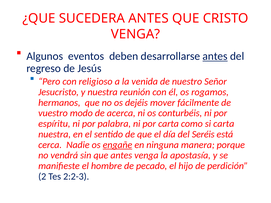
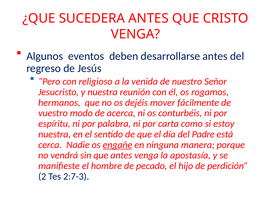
antes underline: present -> none (215, 56)
si carta: carta -> estoy (224, 124)
Seréis: Seréis -> Padre (203, 134)
2:2-3: 2:2-3 -> 2:7-3 (76, 177)
